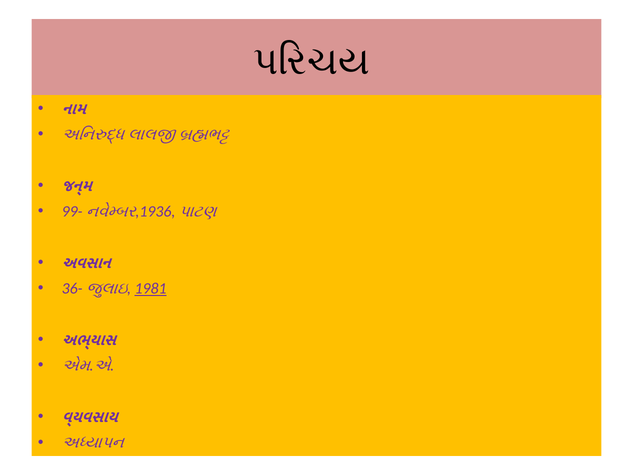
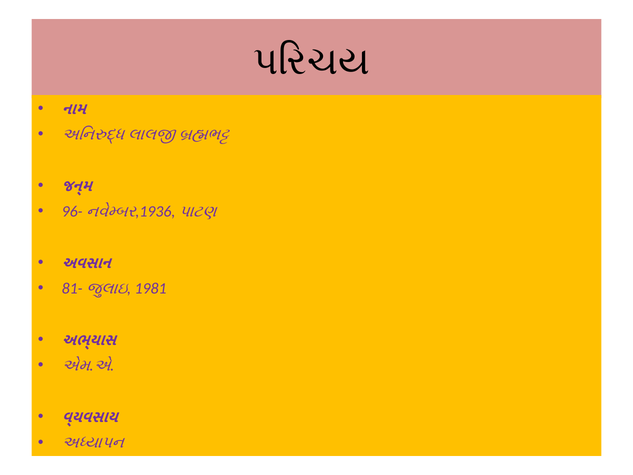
99-: 99- -> 96- (72, 211)
36-: 36- -> 81- (72, 288)
1981 underline: present -> none (151, 288)
